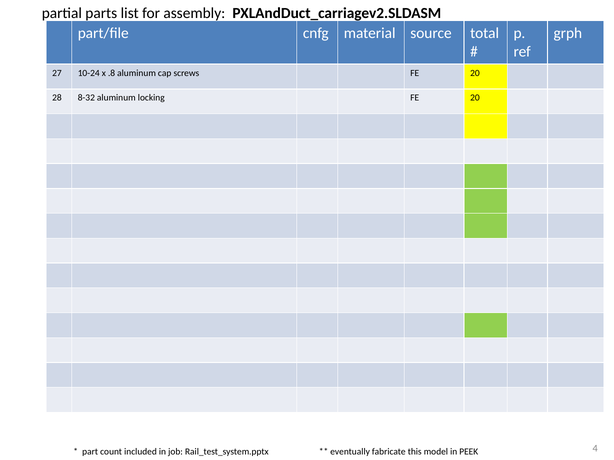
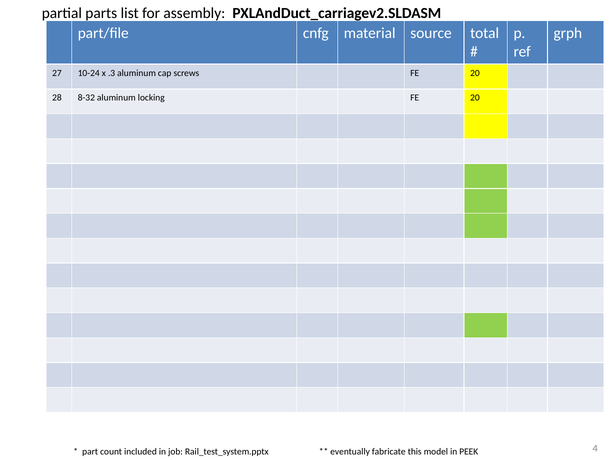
.8: .8 -> .3 (112, 73)
